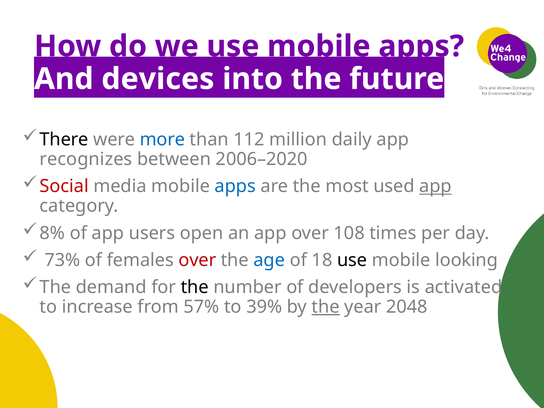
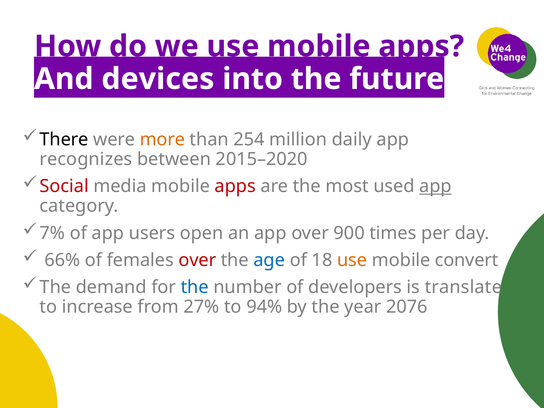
more colour: blue -> orange (162, 140)
112: 112 -> 254 (249, 140)
2006–2020: 2006–2020 -> 2015–2020 (262, 159)
apps colour: blue -> red (235, 186)
8%: 8% -> 7% (52, 233)
108: 108 -> 900 (349, 233)
73%: 73% -> 66% (62, 260)
use colour: black -> orange (352, 260)
looking: looking -> convert (467, 260)
the colour: black -> blue (195, 287)
activated: activated -> translate (463, 287)
57%: 57% -> 27% (202, 307)
39%: 39% -> 94% (264, 307)
the underline: present -> none (326, 307)
2048: 2048 -> 2076 (407, 307)
